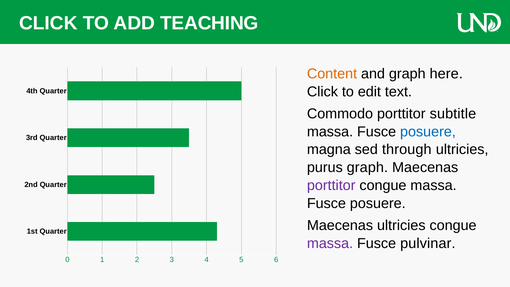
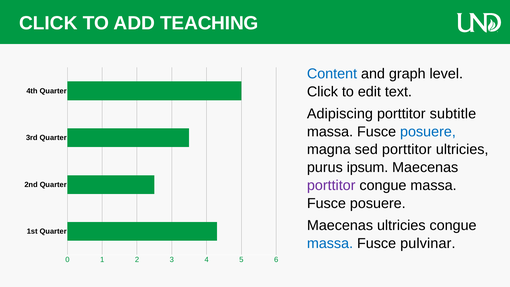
Content colour: orange -> blue (332, 74)
here: here -> level (446, 74)
Commodo: Commodo -> Adipiscing (340, 114)
sed through: through -> porttitor (407, 149)
purus graph: graph -> ipsum (368, 167)
massa colour: purple -> blue (330, 243)
